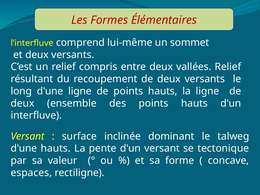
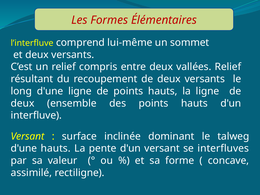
tectonique: tectonique -> interfluves (223, 148)
espaces: espaces -> assimilé (31, 173)
